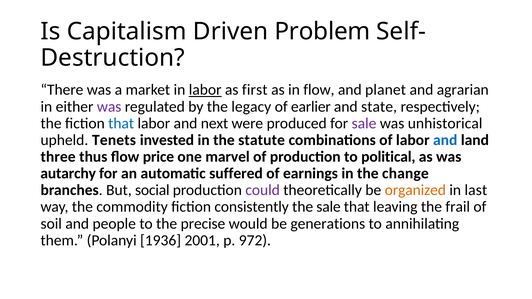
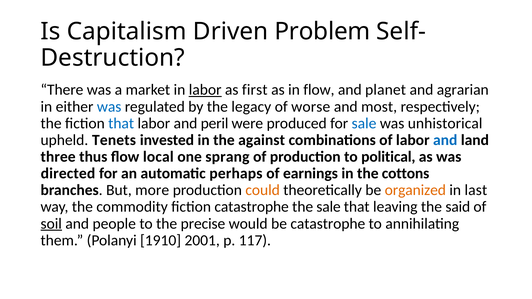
was colour: purple -> blue (109, 107)
earlier: earlier -> worse (311, 107)
state: state -> most (379, 107)
next: next -> peril (215, 123)
sale colour: purple -> blue (364, 123)
statute: statute -> against (262, 140)
price: price -> local (158, 157)
marvel: marvel -> sprang (227, 157)
autarchy: autarchy -> directed (68, 174)
suffered: suffered -> perhaps (236, 174)
change: change -> cottons (406, 174)
social: social -> more (152, 190)
could colour: purple -> orange (263, 190)
fiction consistently: consistently -> catastrophe (252, 207)
frail: frail -> said (458, 207)
soil underline: none -> present (51, 224)
be generations: generations -> catastrophe (328, 224)
1936: 1936 -> 1910 (161, 240)
972: 972 -> 117 (255, 240)
